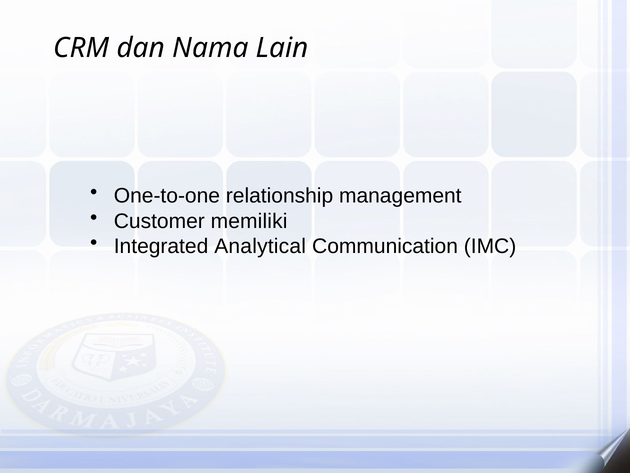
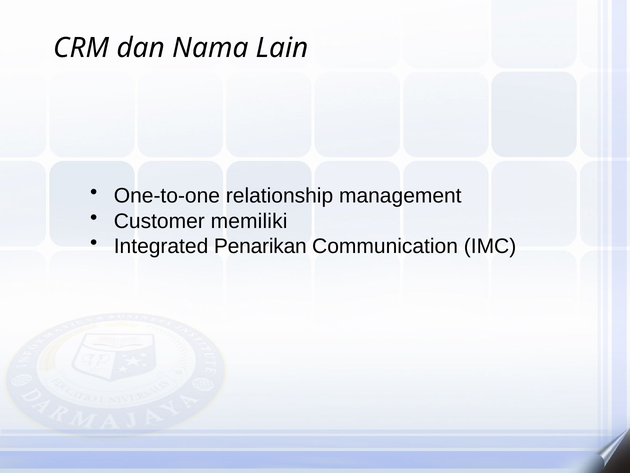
Analytical: Analytical -> Penarikan (260, 246)
